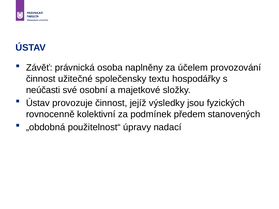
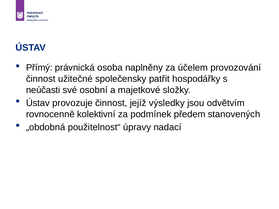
Závěť: Závěť -> Přímý (39, 68)
textu: textu -> patřit (159, 79)
fyzických: fyzických -> odvětvím (226, 103)
